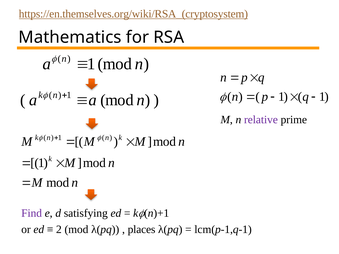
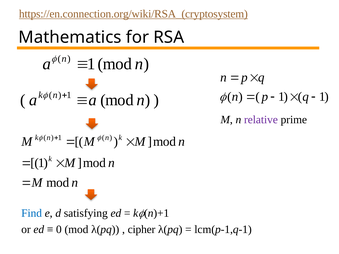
https://en.themselves.org/wiki/RSA_(cryptosystem: https://en.themselves.org/wiki/RSA_(cryptosystem -> https://en.connection.org/wiki/RSA_(cryptosystem (133, 14)
Find colour: purple -> blue (32, 213)
2: 2 -> 0 (59, 230)
places: places -> cipher (142, 230)
